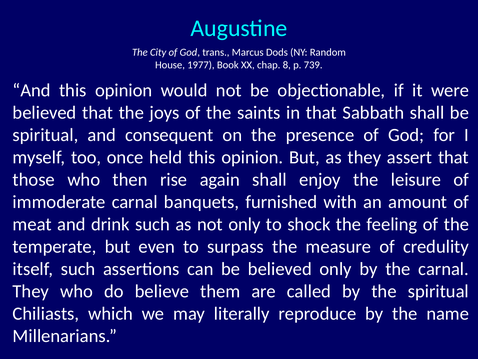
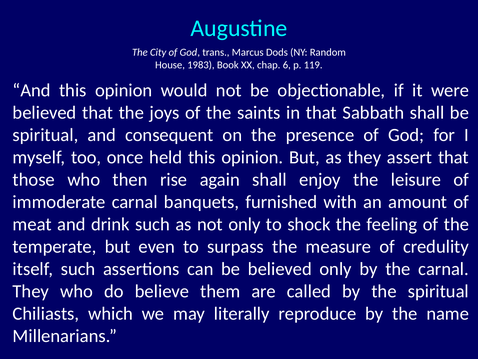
1977: 1977 -> 1983 (201, 65)
8: 8 -> 6 (287, 65)
739: 739 -> 119 (313, 65)
